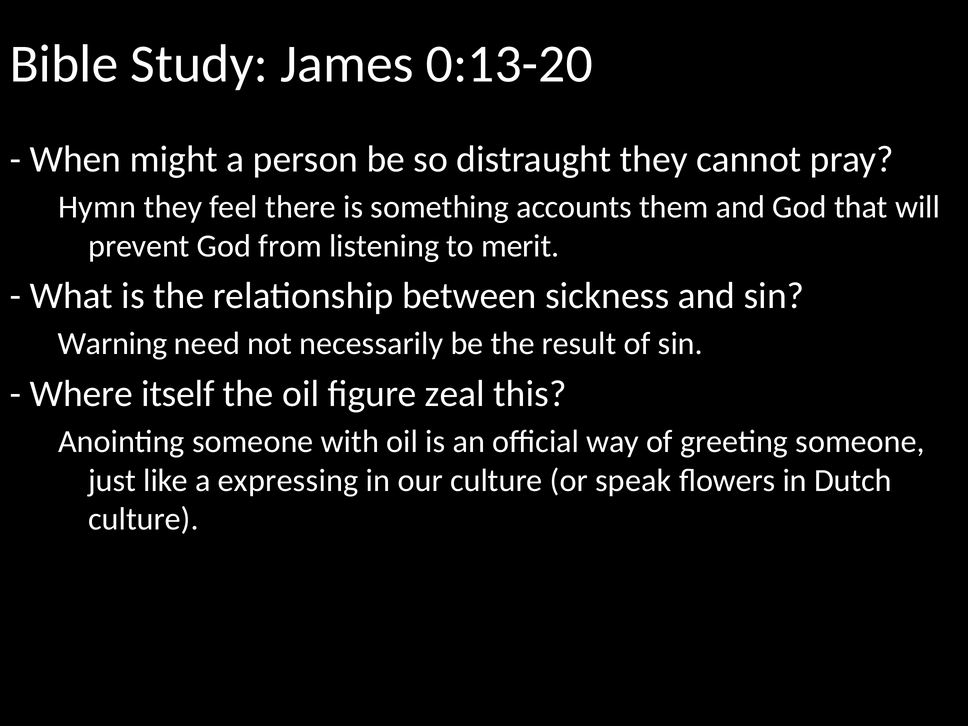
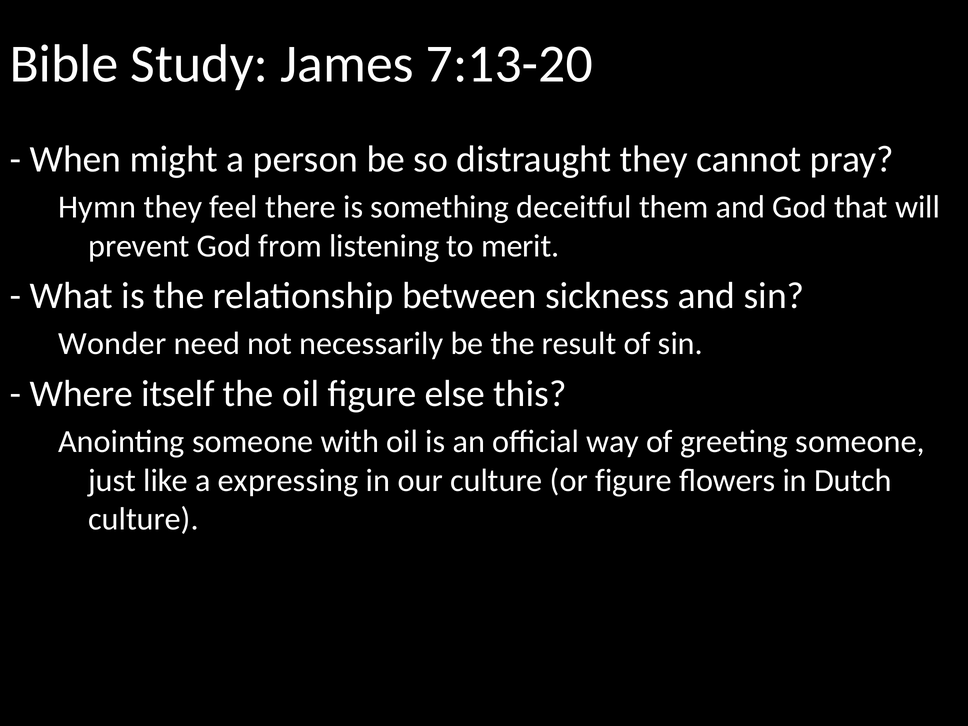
0:13-20: 0:13-20 -> 7:13-20 (509, 64)
accounts: accounts -> deceitful (574, 207)
Warning: Warning -> Wonder (112, 344)
zeal: zeal -> else (455, 394)
or speak: speak -> figure (633, 480)
